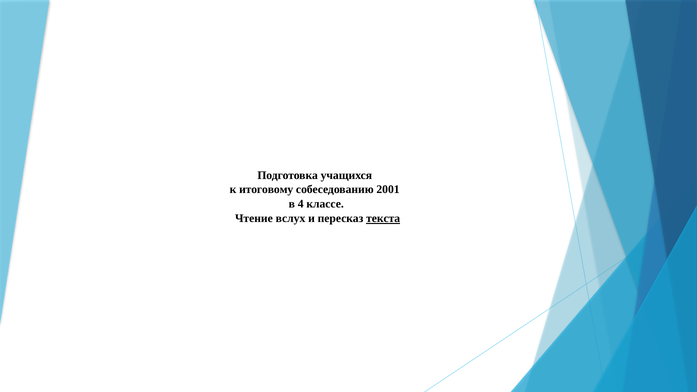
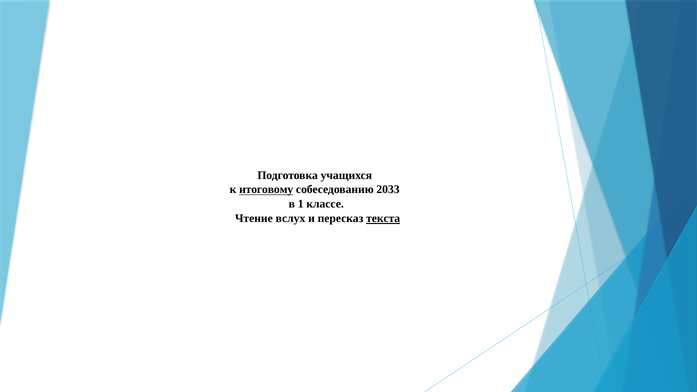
итоговому underline: none -> present (266, 190)
2001: 2001 -> 2033 (388, 190)
4: 4 -> 1 (301, 204)
